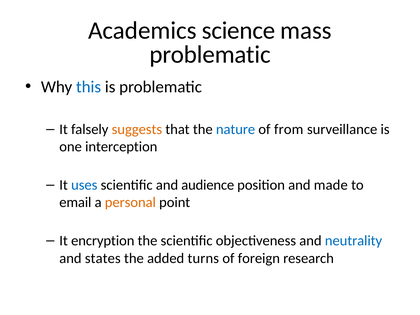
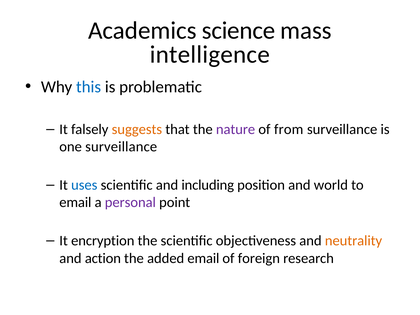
problematic: problematic -> intelligence (210, 55)
nature colour: blue -> purple (236, 129)
one interception: interception -> surveillance (121, 147)
audience: audience -> including (208, 185)
made: made -> world (331, 185)
personal colour: orange -> purple (130, 203)
neutrality colour: blue -> orange (354, 241)
states: states -> action (103, 258)
added turns: turns -> email (203, 258)
